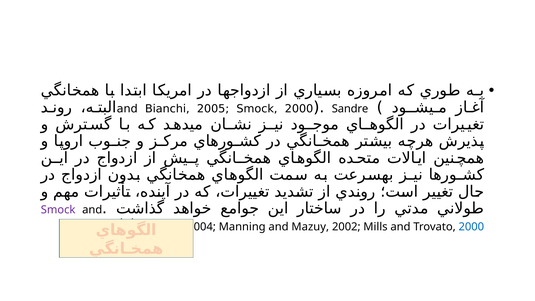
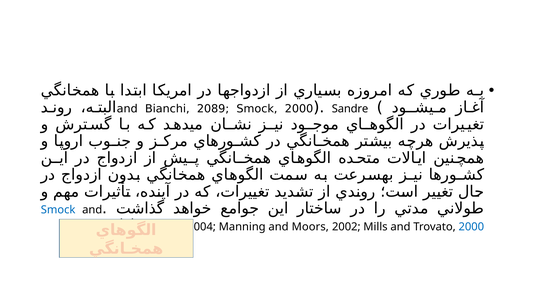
2005: 2005 -> 2089 (213, 109)
Smock colour: purple -> blue (58, 210)
Mazuy: Mazuy -> Moors (310, 227)
